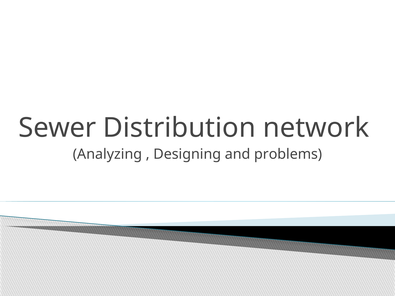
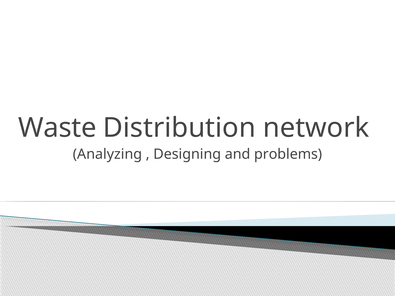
Sewer: Sewer -> Waste (57, 128)
